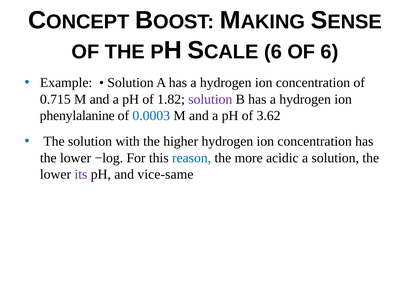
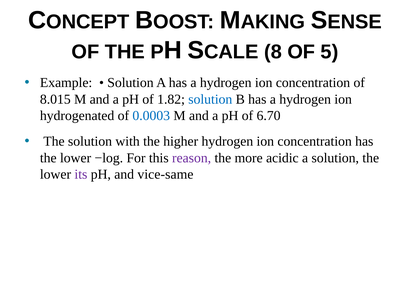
6: 6 -> 8 (273, 52)
OF 6: 6 -> 5 (330, 52)
0.715: 0.715 -> 8.015 (55, 99)
solution colour: purple -> blue (210, 99)
phenylalanine: phenylalanine -> hydrogenated (77, 116)
3.62: 3.62 -> 6.70 (269, 116)
reason colour: blue -> purple (192, 158)
